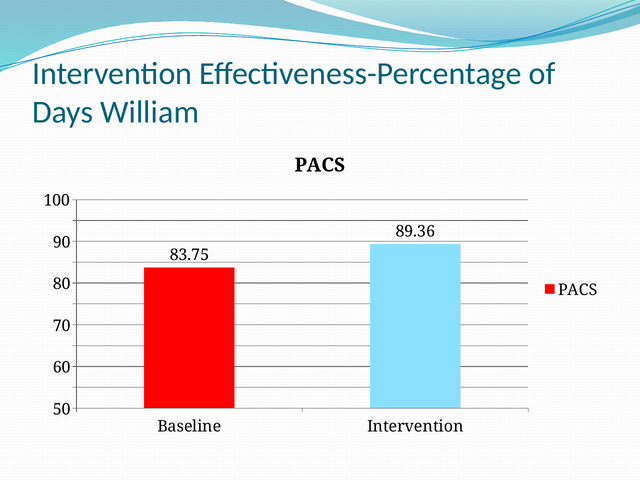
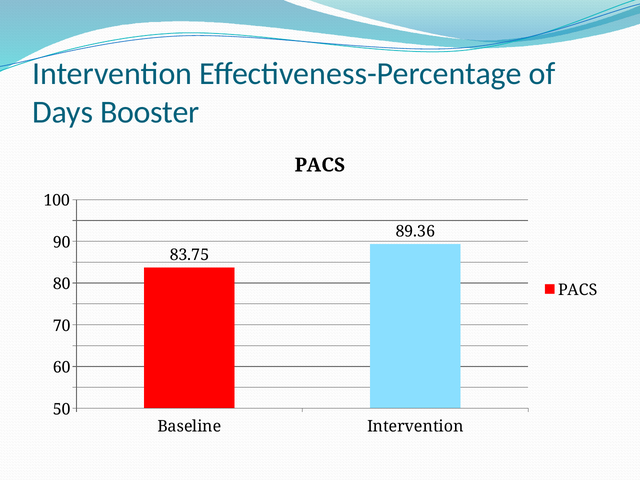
William: William -> Booster (150, 112)
